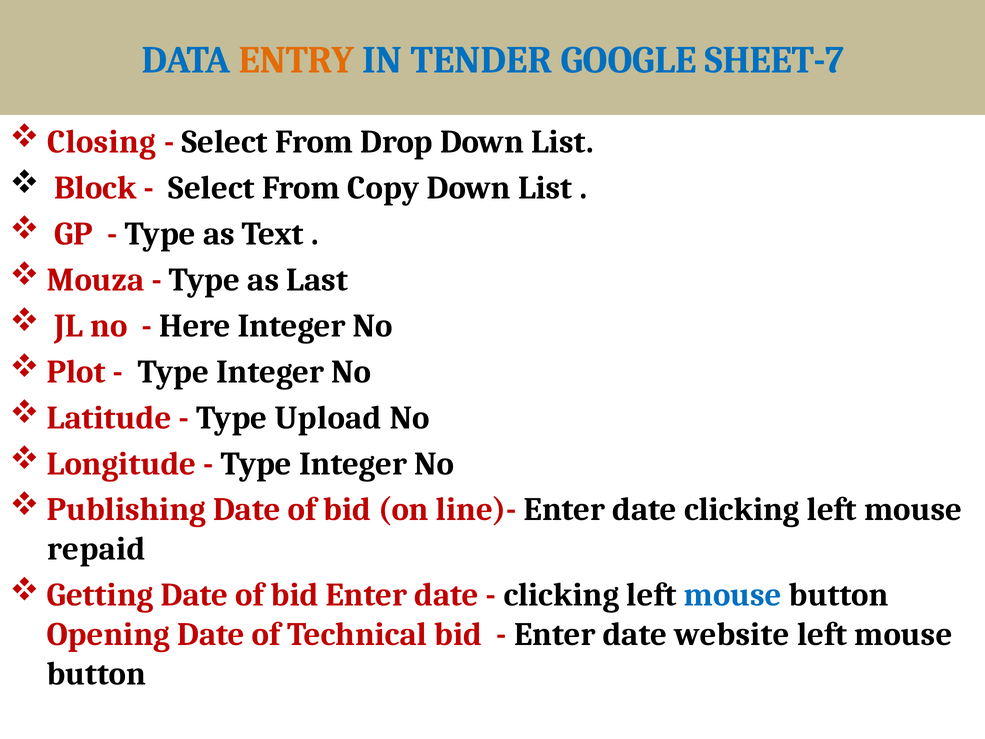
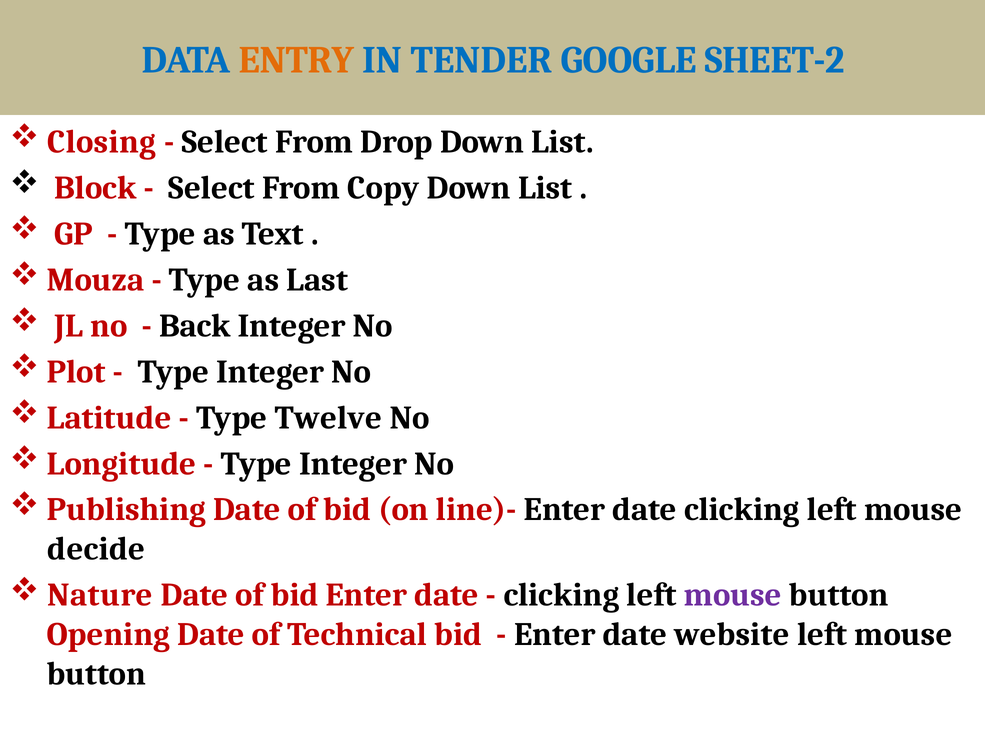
SHEET-7: SHEET-7 -> SHEET-2 (775, 60)
Here: Here -> Back (195, 326)
Upload: Upload -> Twelve (328, 418)
repaid: repaid -> decide (96, 549)
Getting: Getting -> Nature (100, 595)
mouse colour: blue -> purple (733, 595)
